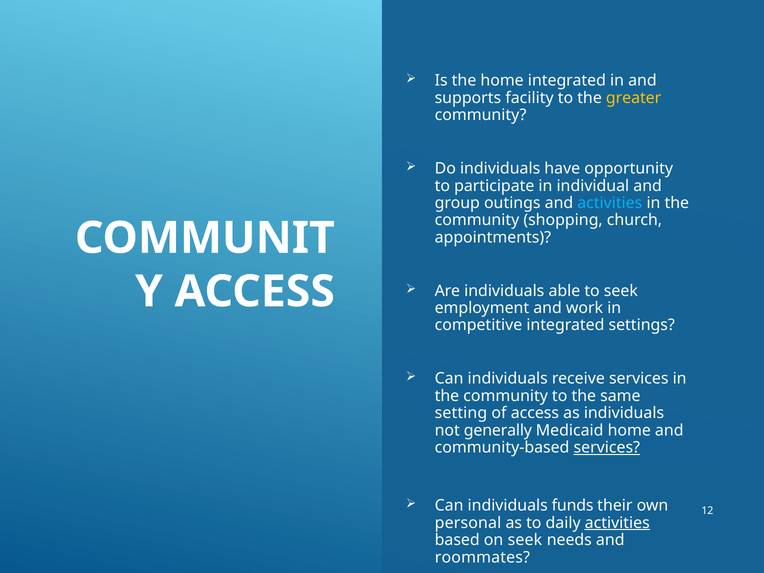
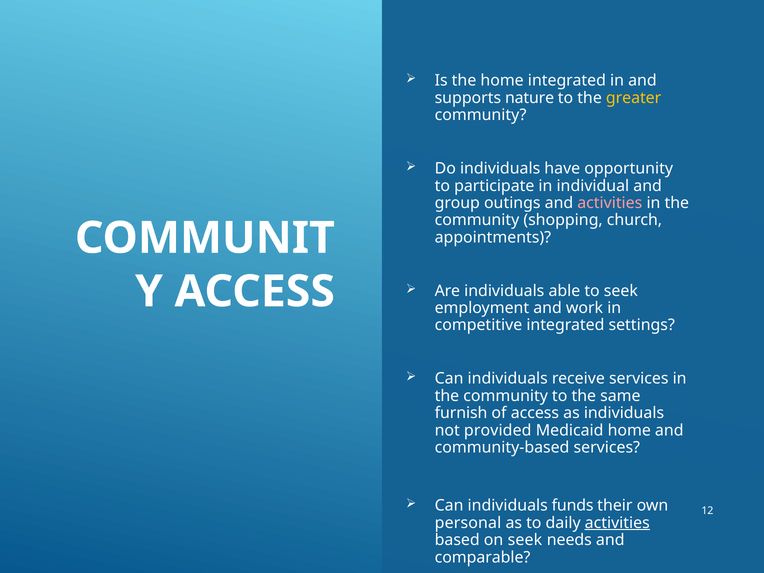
facility: facility -> nature (530, 98)
activities colour: light blue -> pink (610, 203)
setting: setting -> furnish (461, 413)
generally: generally -> provided (498, 430)
services underline: present -> none (607, 447)
roommates: roommates -> comparable (483, 557)
